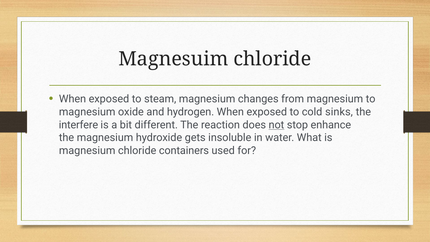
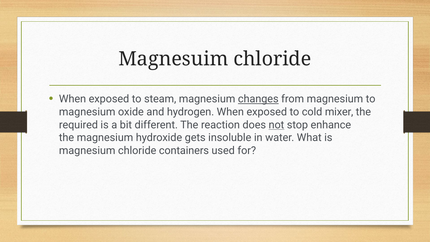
changes underline: none -> present (258, 99)
sinks: sinks -> mixer (339, 112)
interfere: interfere -> required (78, 125)
